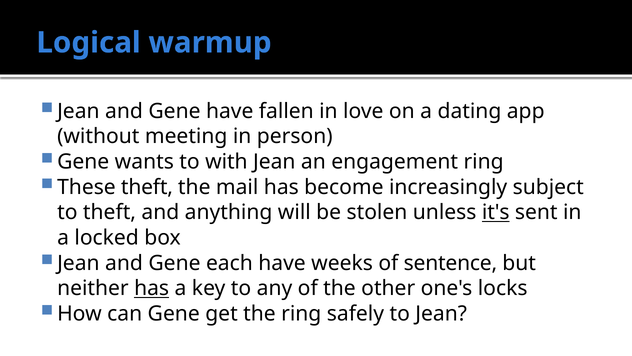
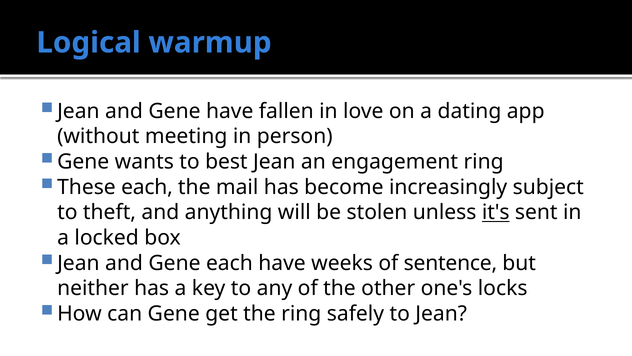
with: with -> best (226, 162)
These theft: theft -> each (147, 187)
has underline: present -> none (152, 288)
